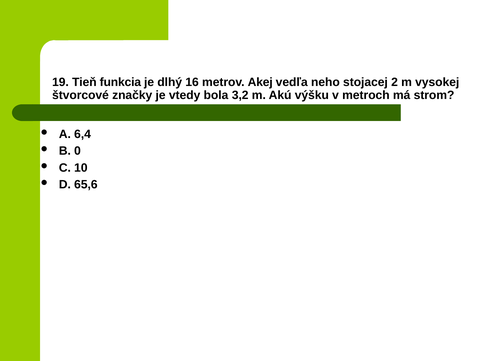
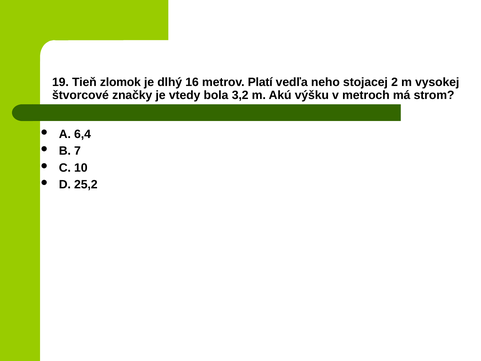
funkcia: funkcia -> zlomok (120, 82)
Akej: Akej -> Platí (260, 82)
0: 0 -> 7 (78, 151)
65,6: 65,6 -> 25,2 (86, 185)
